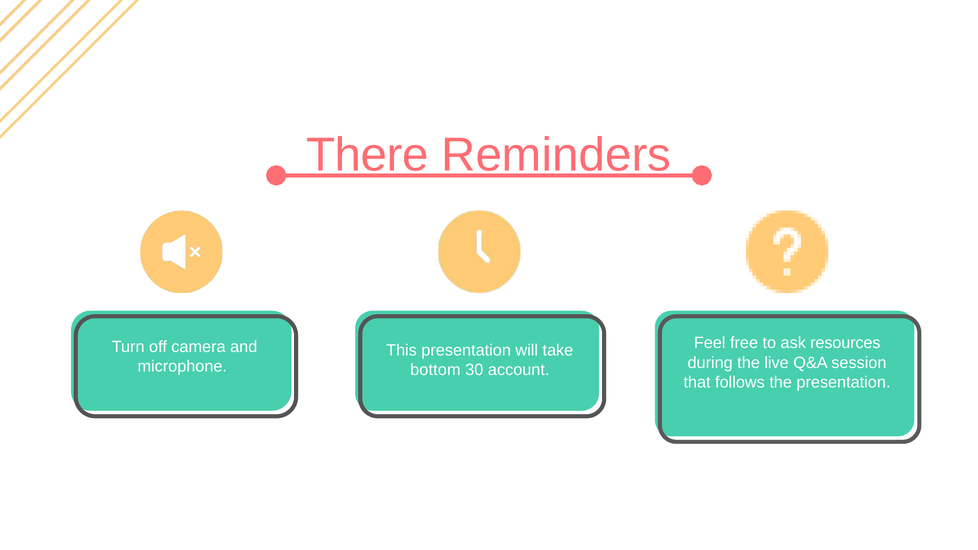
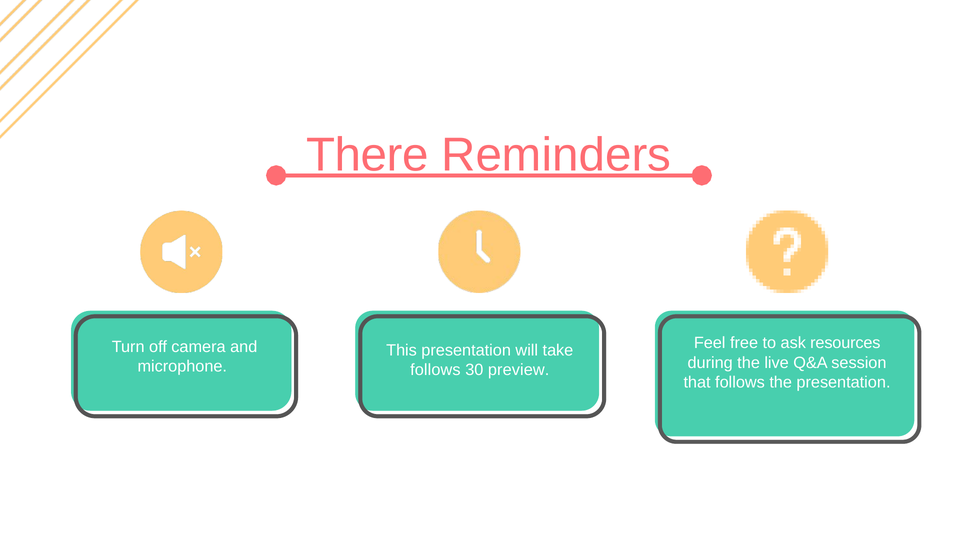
bottom: bottom -> follows (435, 370)
account: account -> preview (519, 370)
